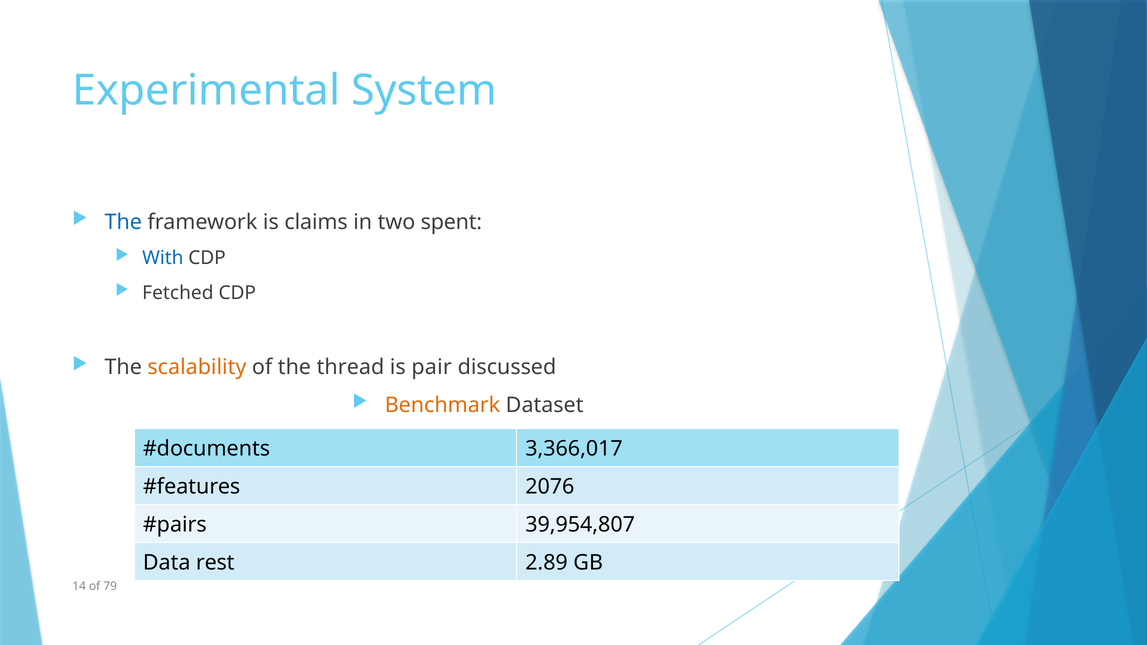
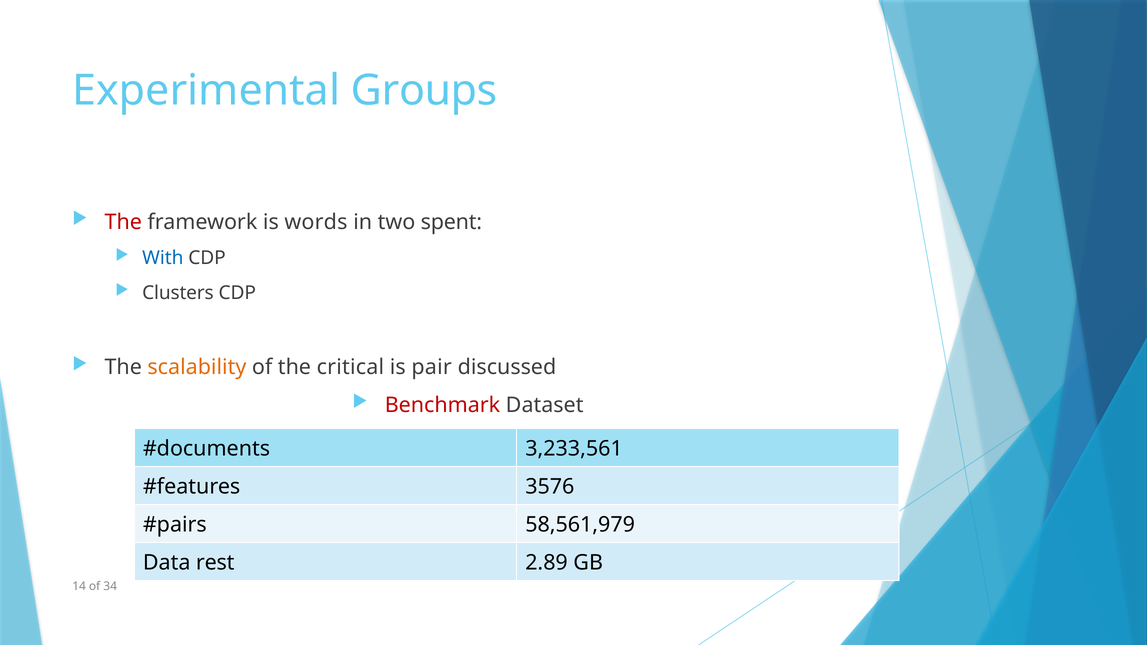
System: System -> Groups (424, 90)
The colour: blue -> red (123, 222)
claims: claims -> words (316, 222)
Fetched: Fetched -> Clusters (178, 293)
thread: thread -> critical (350, 367)
Benchmark colour: orange -> red (442, 405)
3,366,017: 3,366,017 -> 3,233,561 (574, 449)
2076: 2076 -> 3576 (550, 487)
39,954,807: 39,954,807 -> 58,561,979 (580, 525)
79: 79 -> 34 (110, 586)
